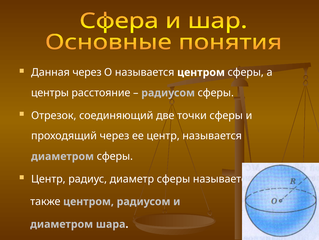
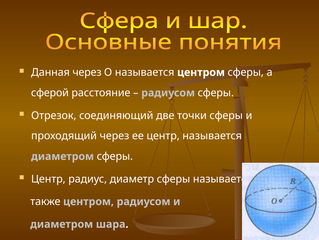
центры: центры -> сферой (50, 93)
